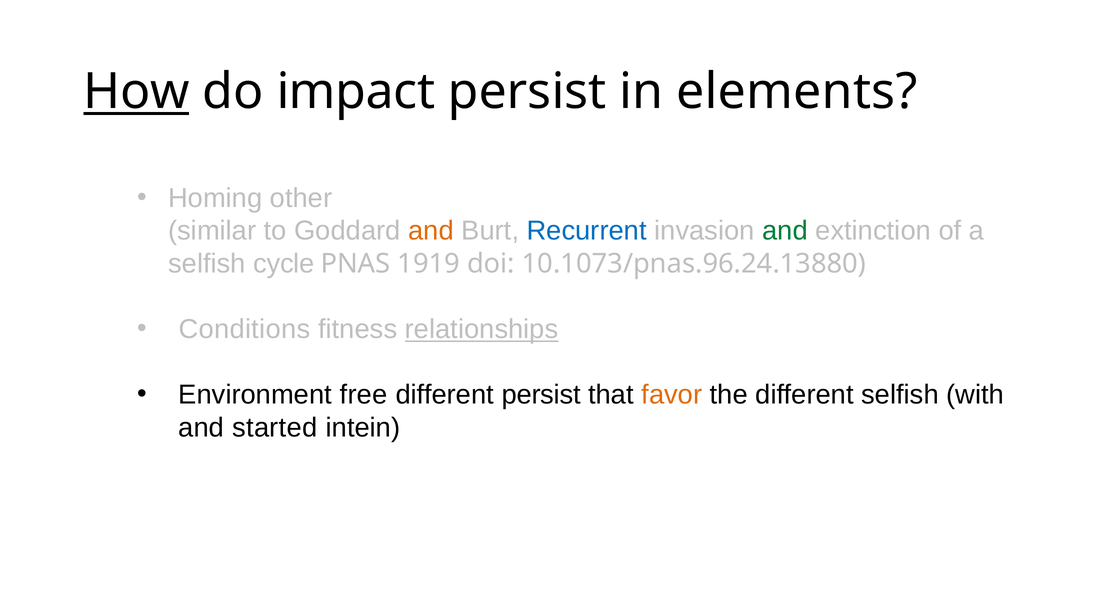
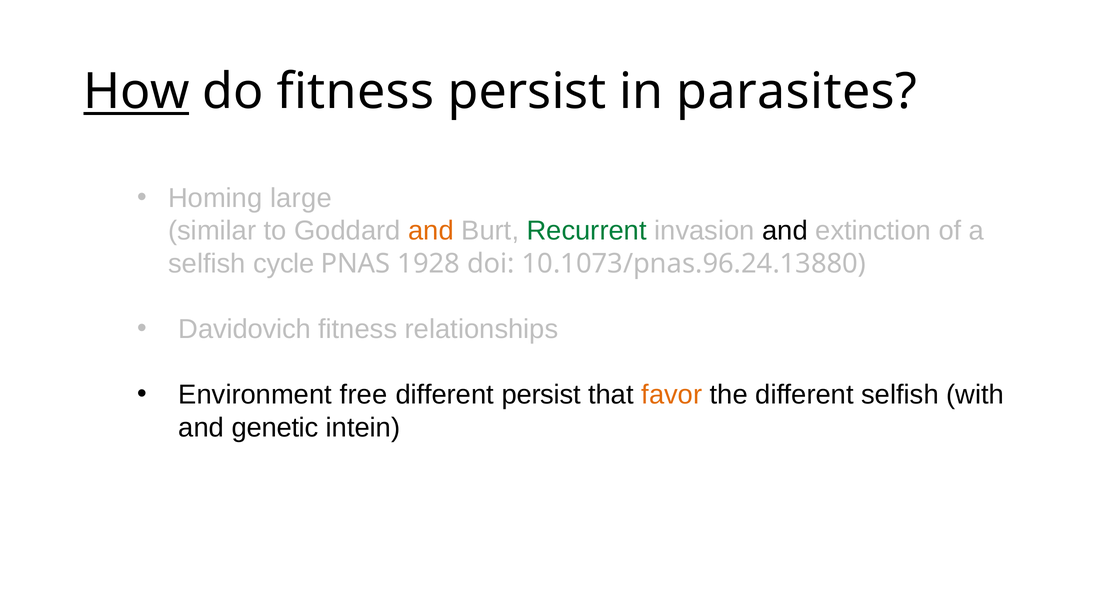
do impact: impact -> fitness (355, 92)
elements: elements -> parasites (797, 92)
other: other -> large (301, 198)
Recurrent colour: blue -> green (587, 231)
and colour: green -> black (785, 231)
1919: 1919 -> 1928 (429, 264)
Conditions: Conditions -> Davidovich (245, 330)
relationships underline: present -> none (482, 330)
started: started -> genetic (275, 428)
